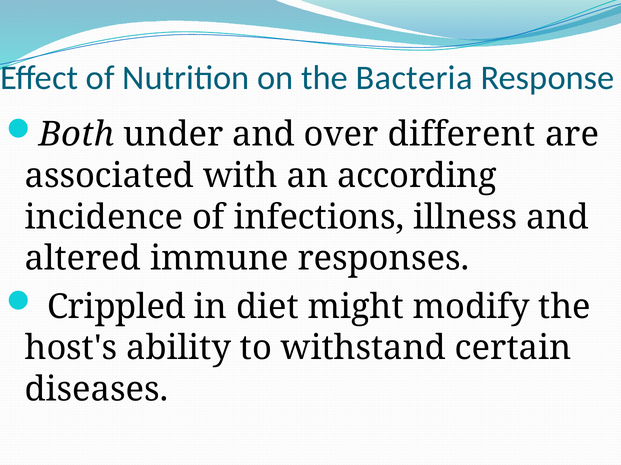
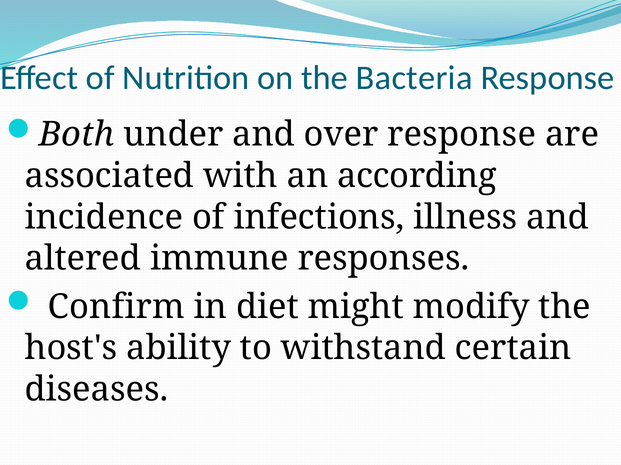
over different: different -> response (462, 135)
Crippled: Crippled -> Confirm (116, 307)
